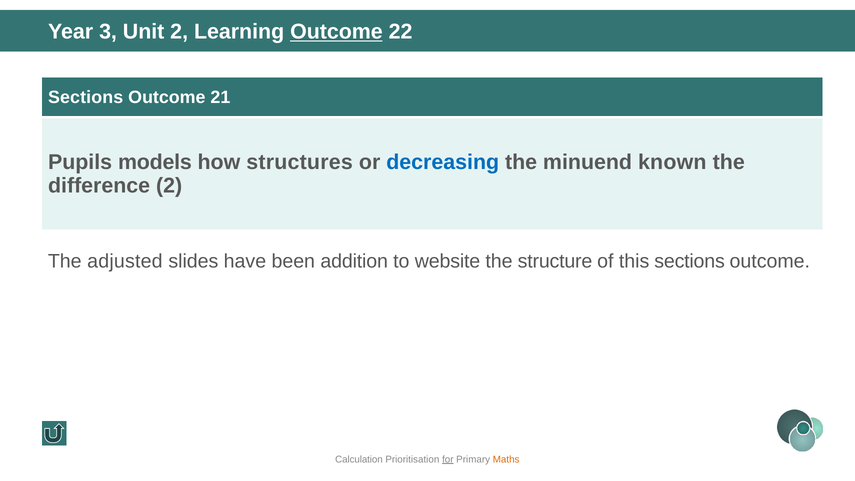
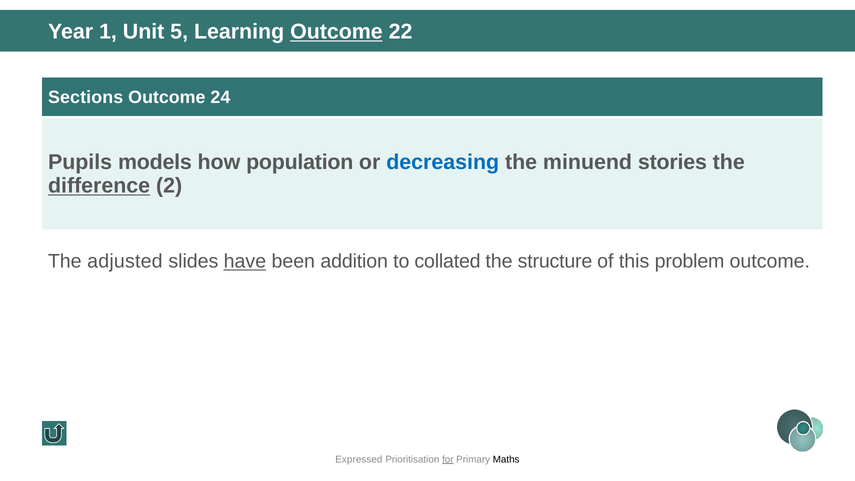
3: 3 -> 1 (108, 32)
Unit 2: 2 -> 5 (179, 32)
21: 21 -> 24 (220, 97)
structures: structures -> population (300, 162)
known: known -> stories (672, 162)
difference underline: none -> present (99, 186)
have underline: none -> present (245, 261)
website: website -> collated (448, 261)
this sections: sections -> problem (690, 261)
Calculation: Calculation -> Expressed (359, 459)
Maths colour: orange -> black (506, 459)
